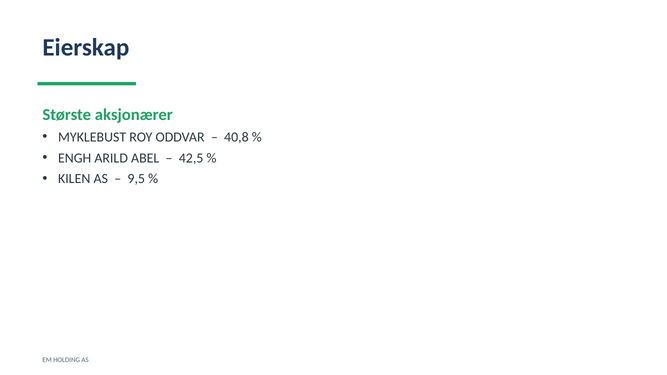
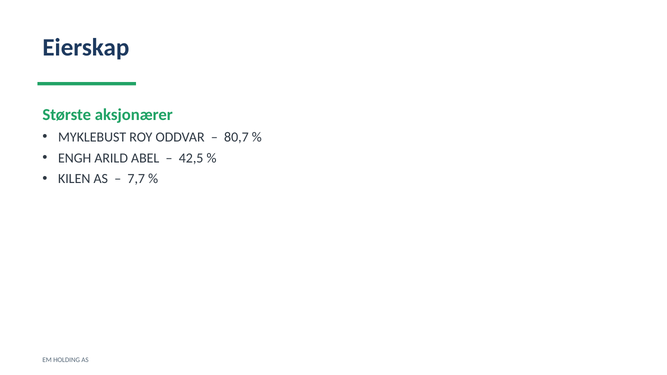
40,8: 40,8 -> 80,7 (236, 137)
9,5: 9,5 -> 7,7 (136, 179)
